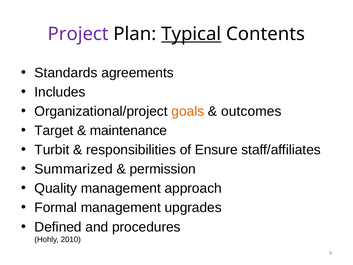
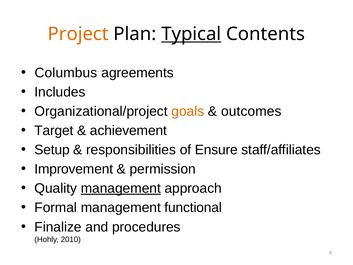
Project colour: purple -> orange (78, 34)
Standards: Standards -> Columbus (66, 73)
maintenance: maintenance -> achievement (128, 130)
Turbit: Turbit -> Setup (52, 150)
Summarized: Summarized -> Improvement (74, 169)
management underline: none -> present (121, 188)
upgrades: upgrades -> functional (193, 207)
Defined: Defined -> Finalize (58, 227)
